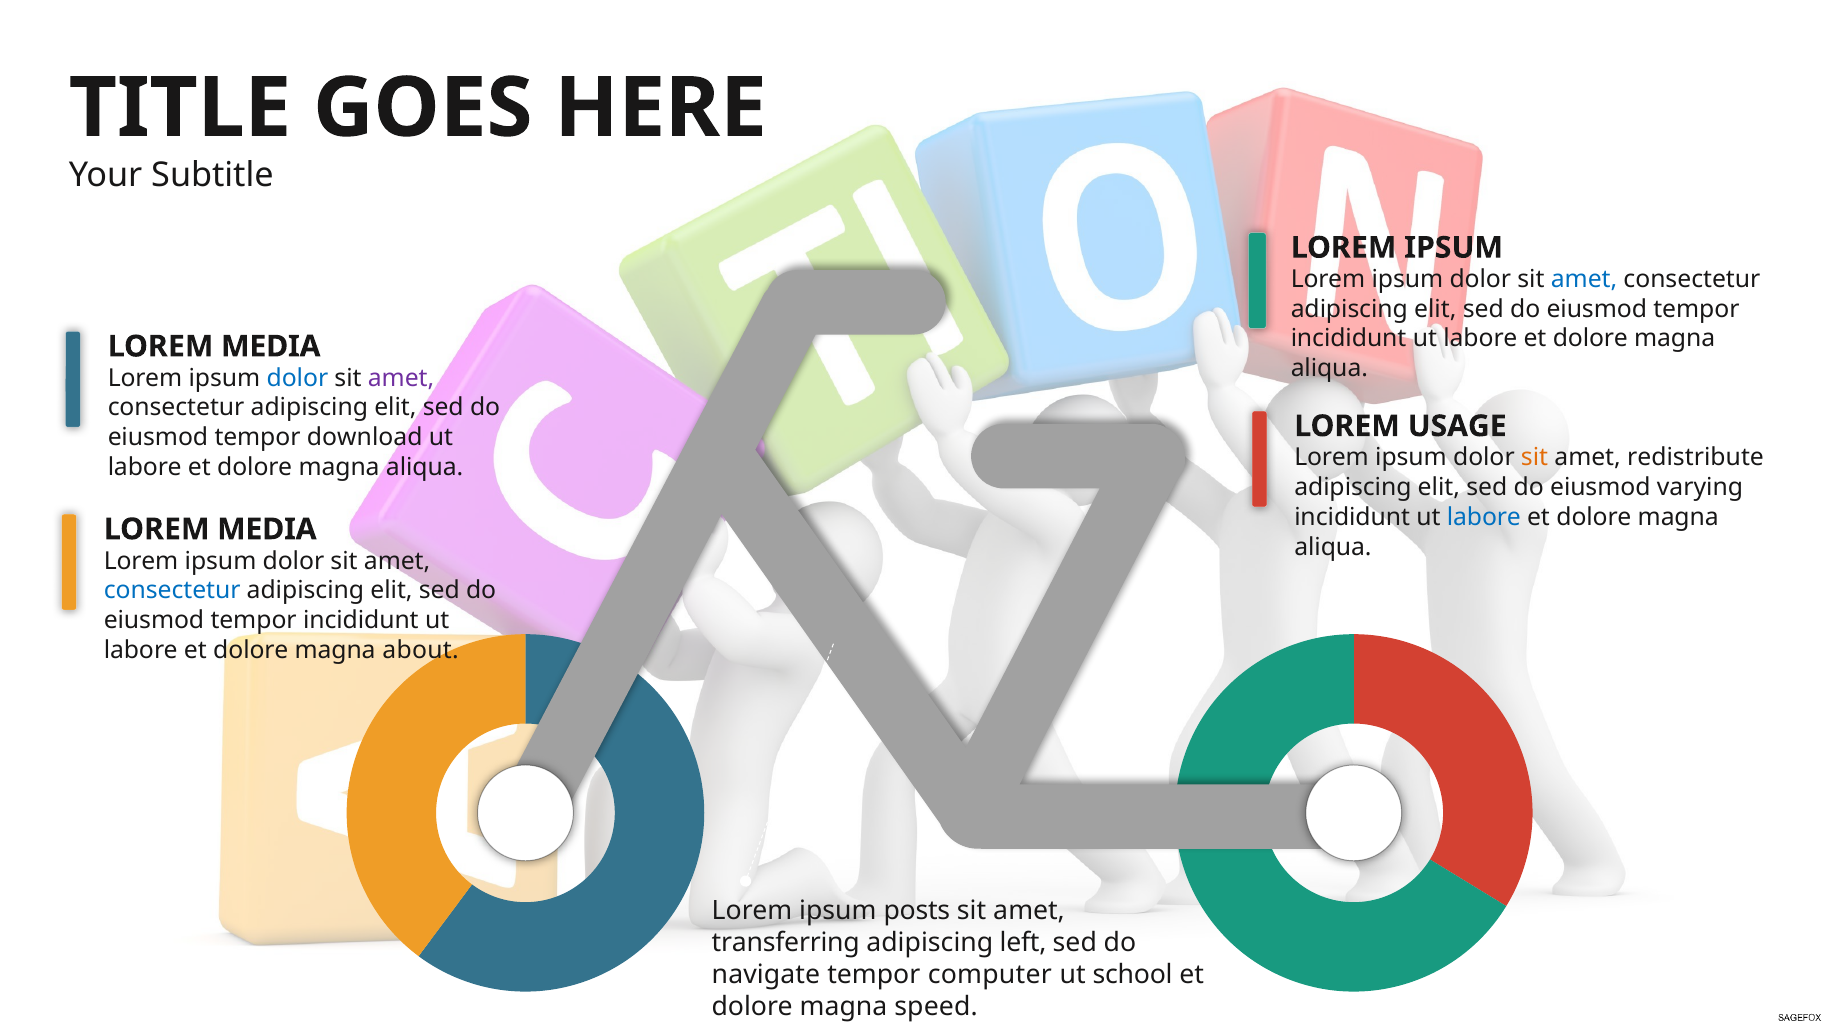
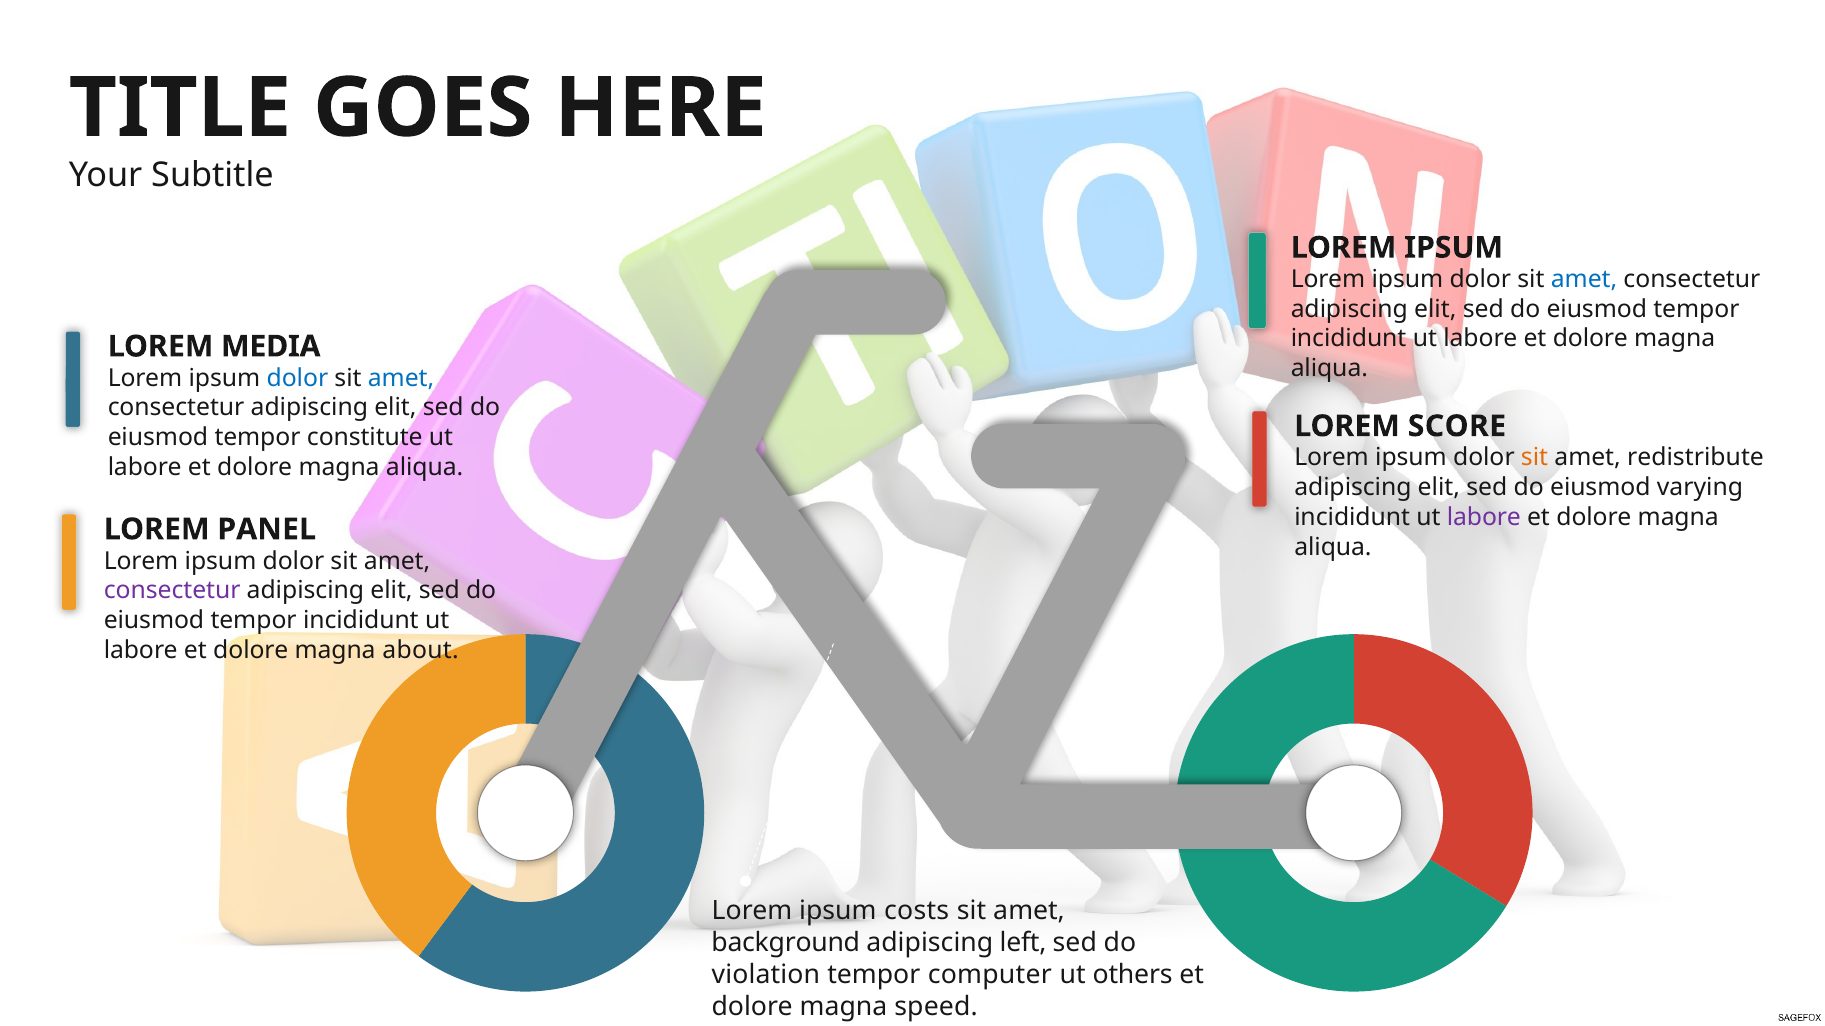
amet colour: purple -> blue (401, 378)
USAGE: USAGE -> SCORE (1457, 426)
download: download -> constitute (365, 438)
labore colour: blue -> purple (1484, 517)
MEDIA: MEDIA -> PANEL (267, 530)
consectetur colour: blue -> purple (172, 591)
posts: posts -> costs (917, 912)
transferring: transferring -> background (786, 943)
navigate: navigate -> violation (766, 975)
school: school -> others (1133, 975)
